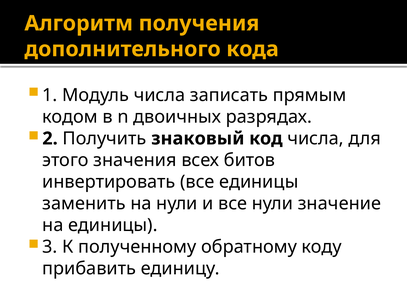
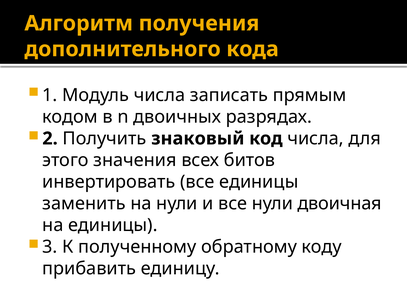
значение: значение -> двоичная (340, 204)
